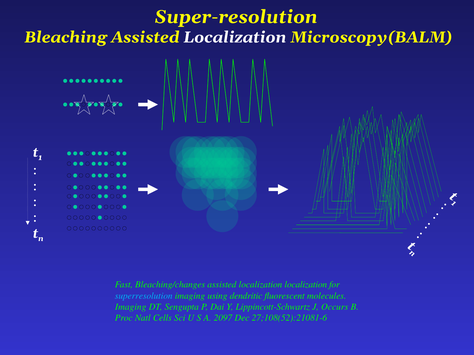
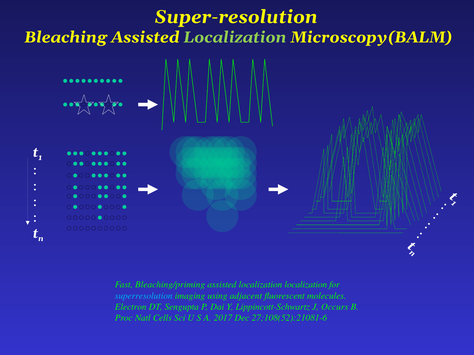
Localization colour: white -> light green (235, 37)
Bleaching/changes: Bleaching/changes -> Bleaching/priming (170, 285)
dendritic: dendritic -> adjacent (246, 296)
Imaging: Imaging -> Electron (131, 307)
2097: 2097 -> 2017 (223, 318)
